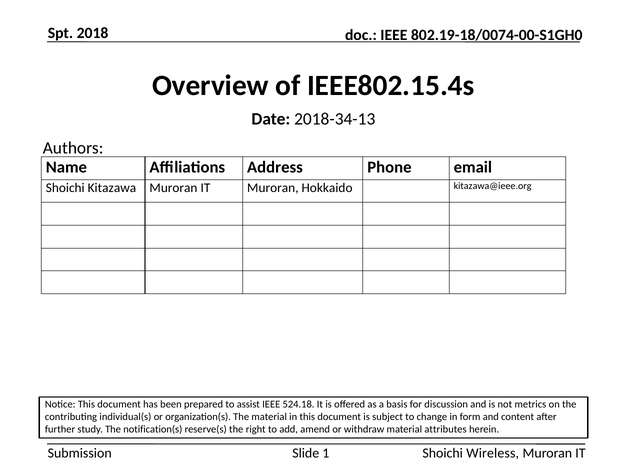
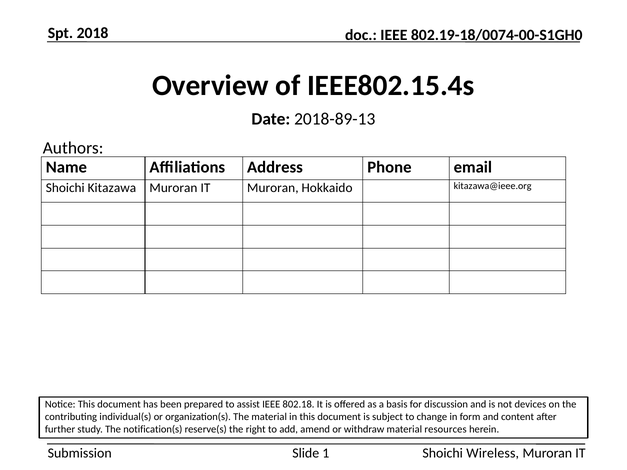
2018-34-13: 2018-34-13 -> 2018-89-13 (335, 119)
524.18: 524.18 -> 802.18 (299, 404)
metrics: metrics -> devices (530, 404)
attributes: attributes -> resources (446, 430)
